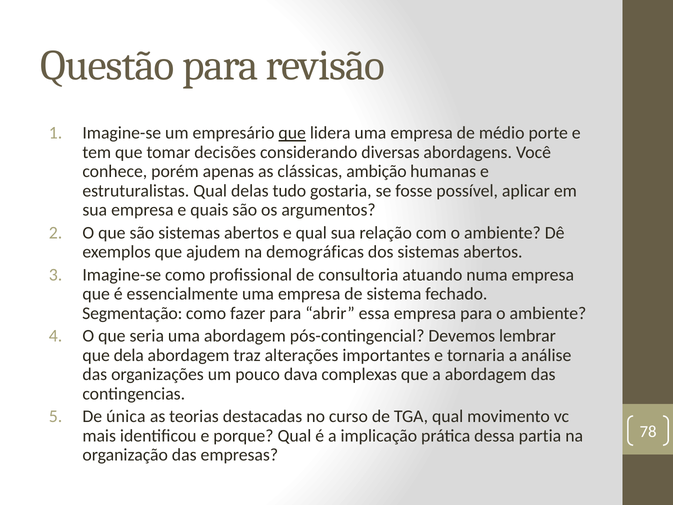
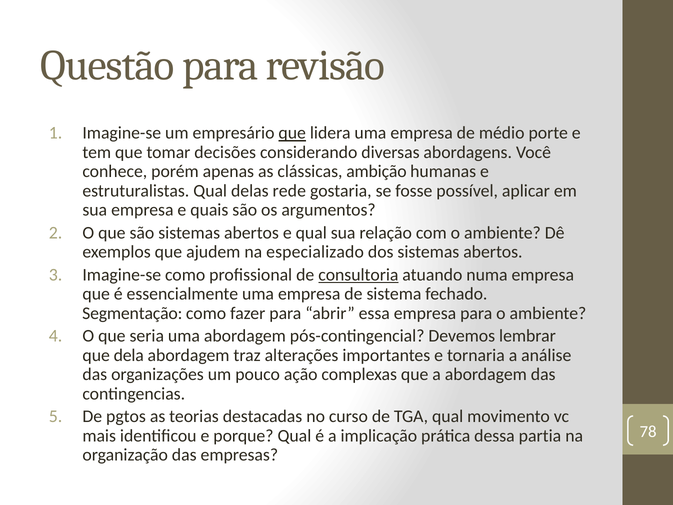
tudo: tudo -> rede (289, 191)
demográficas: demográficas -> especializado (315, 252)
consultoria underline: none -> present (358, 275)
dava: dava -> ação (301, 374)
única: única -> pgtos (126, 416)
